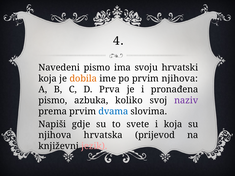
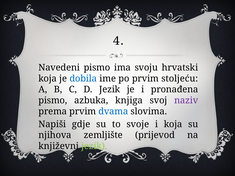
dobila colour: orange -> blue (83, 79)
prvim njihova: njihova -> stoljeću (180, 79)
D Prva: Prva -> Jezik (110, 90)
koliko: koliko -> knjiga (129, 101)
svete: svete -> svoje (138, 124)
hrvatska: hrvatska -> zemljište (103, 135)
jezik colour: pink -> light green (94, 146)
